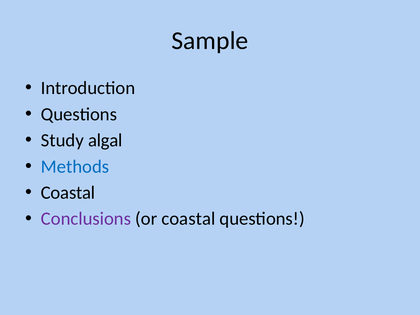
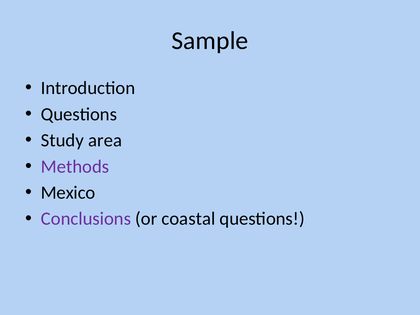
algal: algal -> area (105, 140)
Methods colour: blue -> purple (75, 167)
Coastal: Coastal -> Mexico (68, 193)
